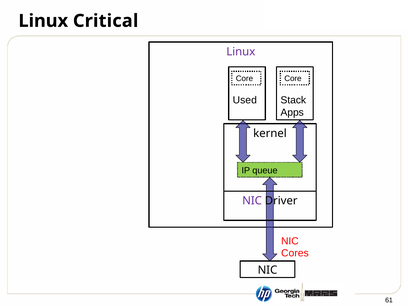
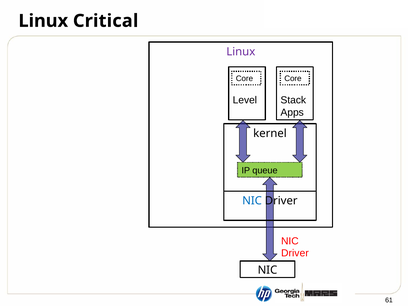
Used: Used -> Level (245, 100)
NIC colour: purple -> blue (252, 201)
Cores: Cores -> Driver (295, 253)
